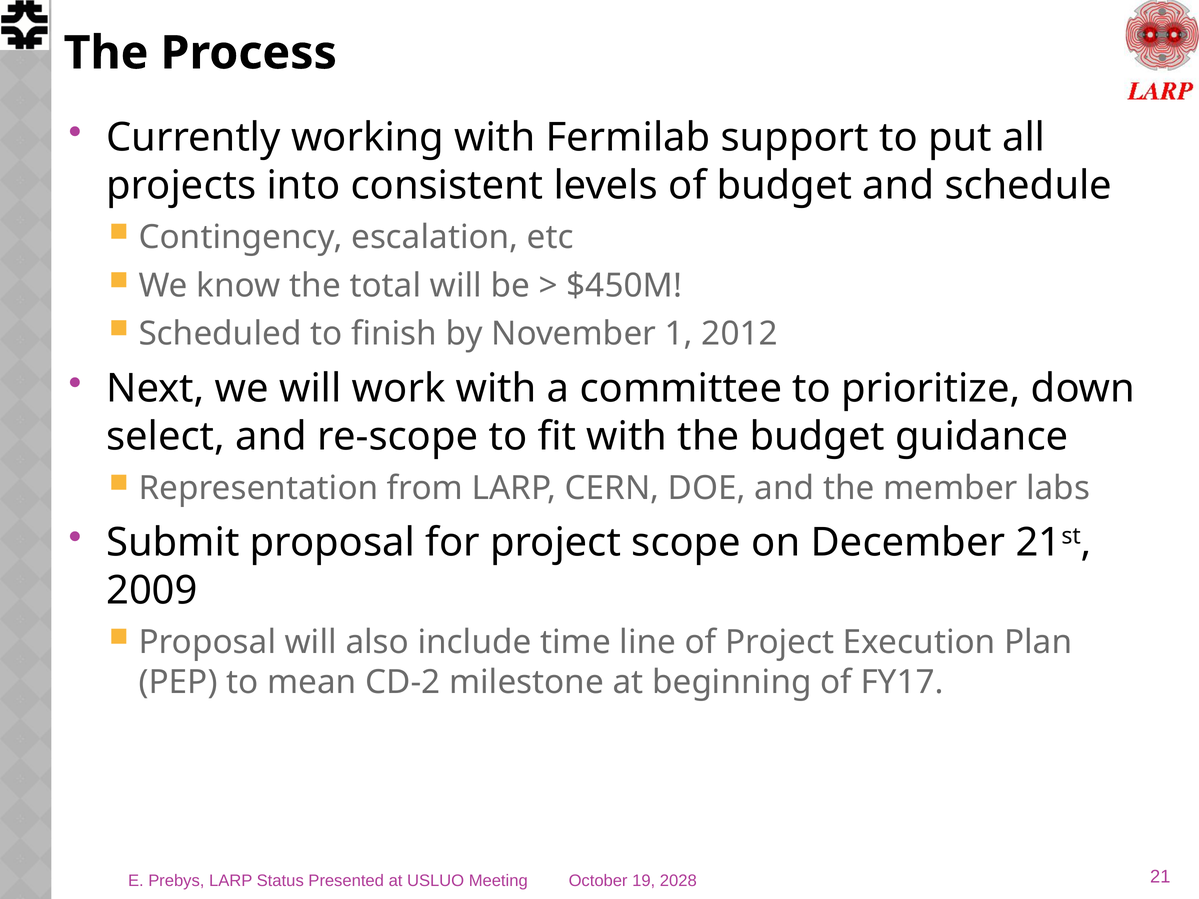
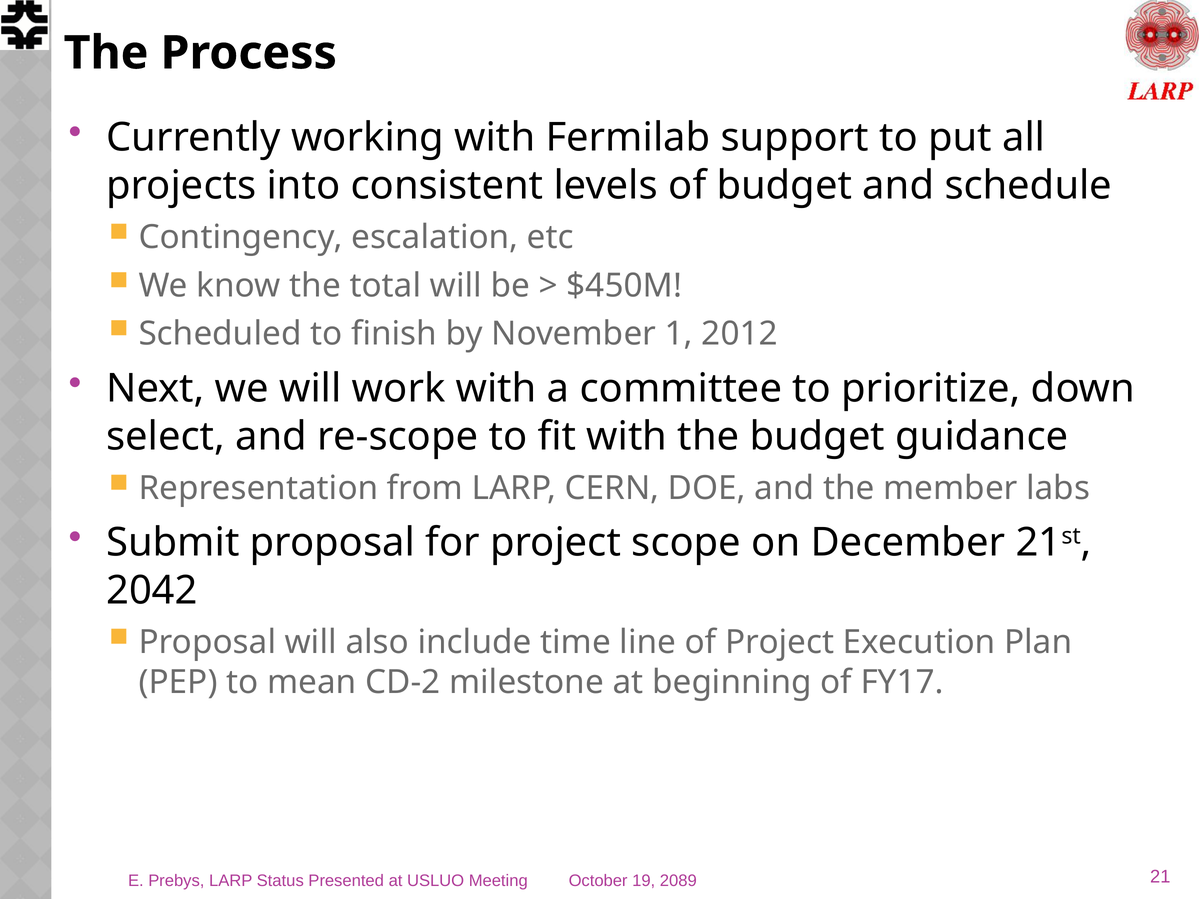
2009: 2009 -> 2042 (152, 591)
2028: 2028 -> 2089 (678, 881)
